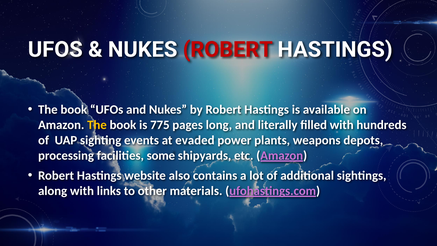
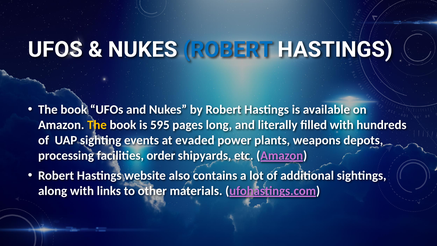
ROBERT colour: red -> blue (228, 49)
775: 775 -> 595 (160, 125)
some: some -> order (161, 155)
